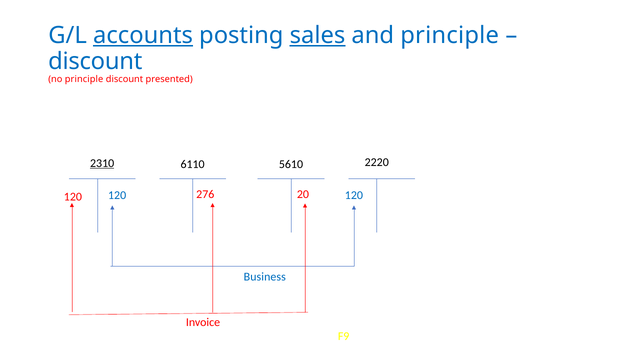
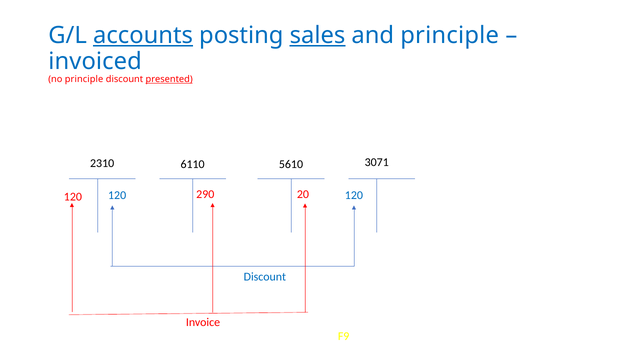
discount: discount -> invoiced (95, 61)
presented underline: none -> present (169, 79)
2310 underline: present -> none (102, 163)
2220: 2220 -> 3071 (377, 162)
276: 276 -> 290 (205, 194)
Business: Business -> Discount (265, 276)
